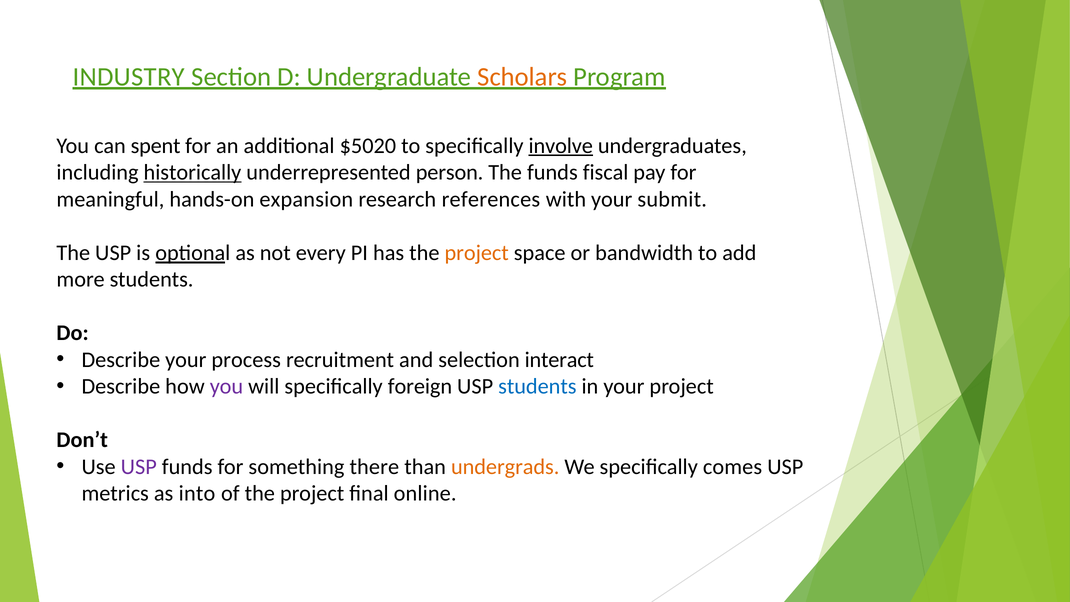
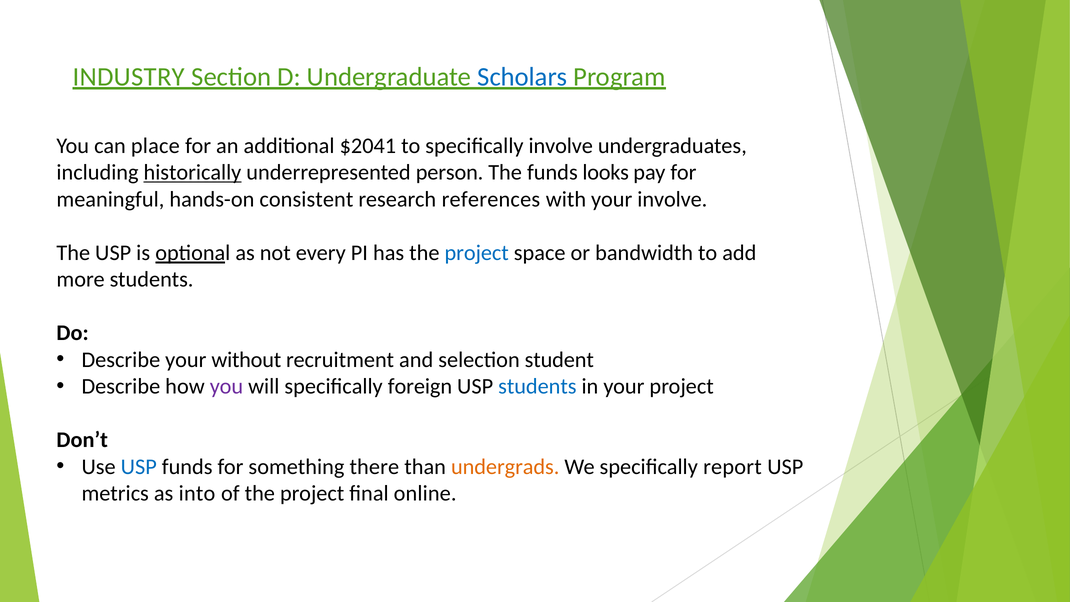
Scholars colour: orange -> blue (522, 77)
spent: spent -> place (155, 146)
$5020: $5020 -> $2041 (368, 146)
involve underline: present -> none (561, 146)
fiscal: fiscal -> looks (606, 172)
expansion: expansion -> consistent (306, 199)
your submit: submit -> involve (672, 199)
project colour: orange -> blue (477, 253)
process: process -> without (246, 360)
interact: interact -> student (559, 360)
USP colour: purple -> blue (139, 467)
comes: comes -> report (732, 467)
